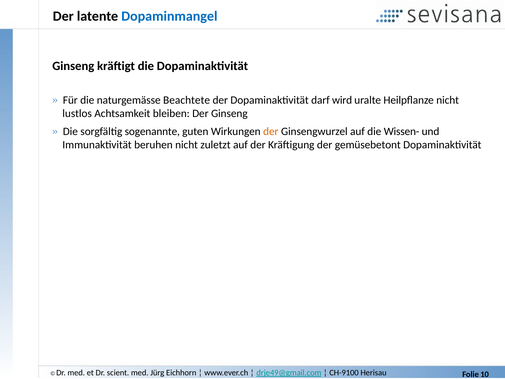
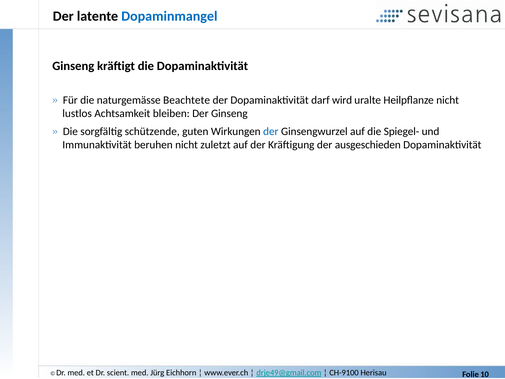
sogenannte: sogenannte -> schützende (152, 131)
der colour: orange -> blue (271, 131)
Wissen-: Wissen- -> Spiegel- (402, 131)
gemüsebetont: gemüsebetont -> ausgeschieden (368, 145)
